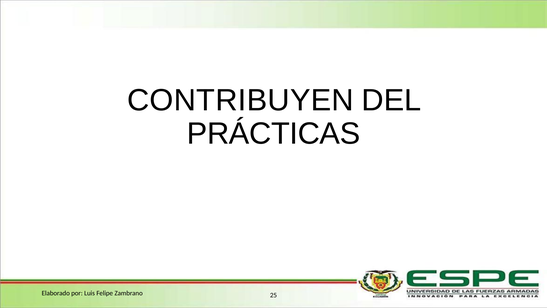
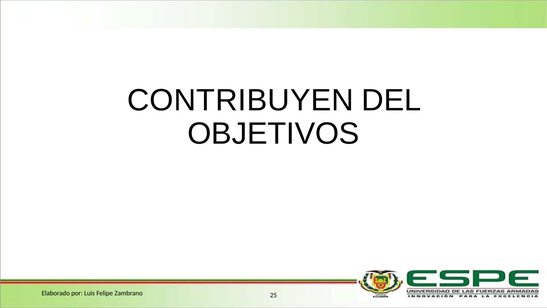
PRÁCTICAS: PRÁCTICAS -> OBJETIVOS (273, 134)
